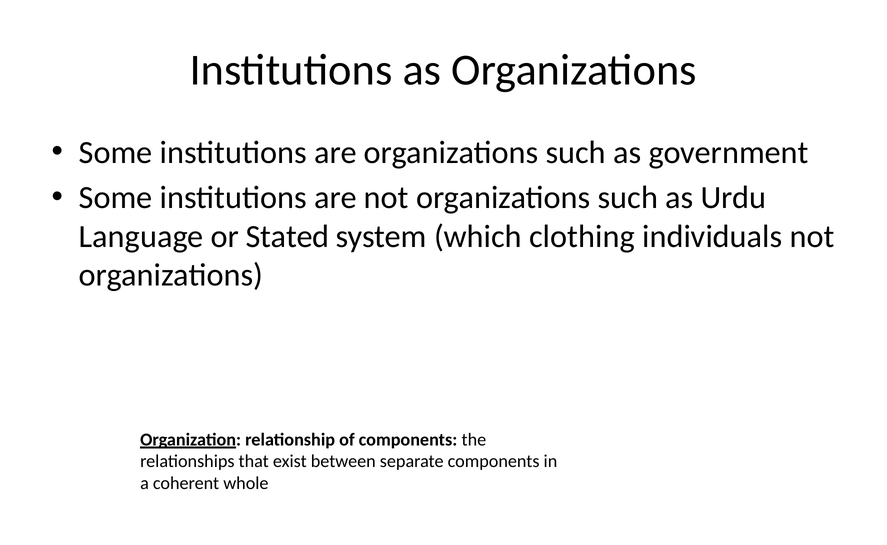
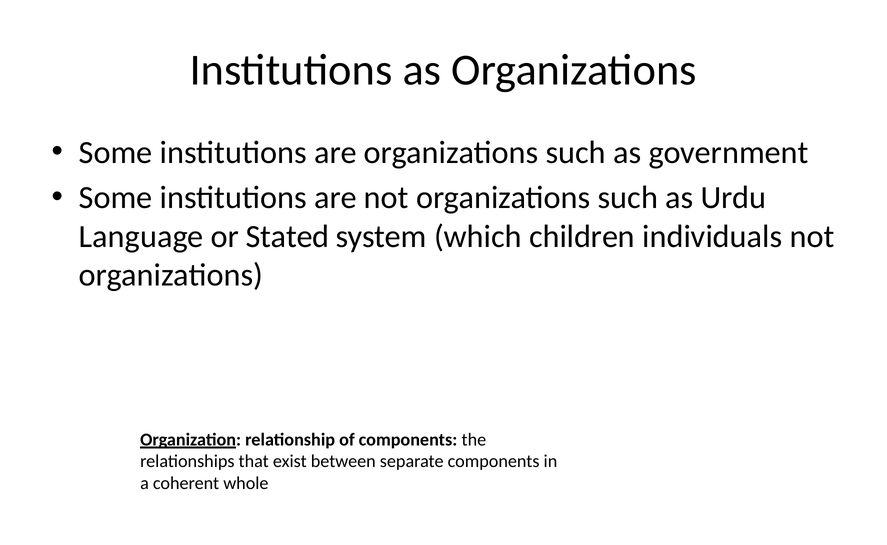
clothing: clothing -> children (582, 236)
